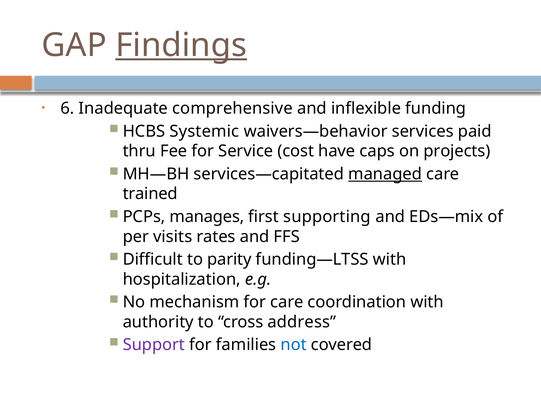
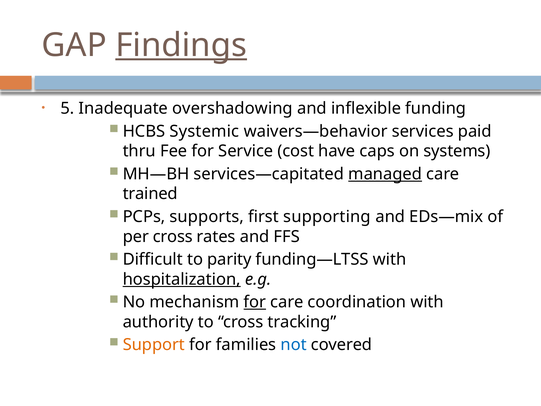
6: 6 -> 5 (67, 108)
comprehensive: comprehensive -> overshadowing (233, 108)
projects: projects -> systems (457, 151)
manages: manages -> supports (207, 217)
per visits: visits -> cross (173, 236)
hospitalization underline: none -> present (182, 279)
for underline: none -> present (255, 302)
address: address -> tracking (302, 322)
Support colour: purple -> orange (154, 345)
